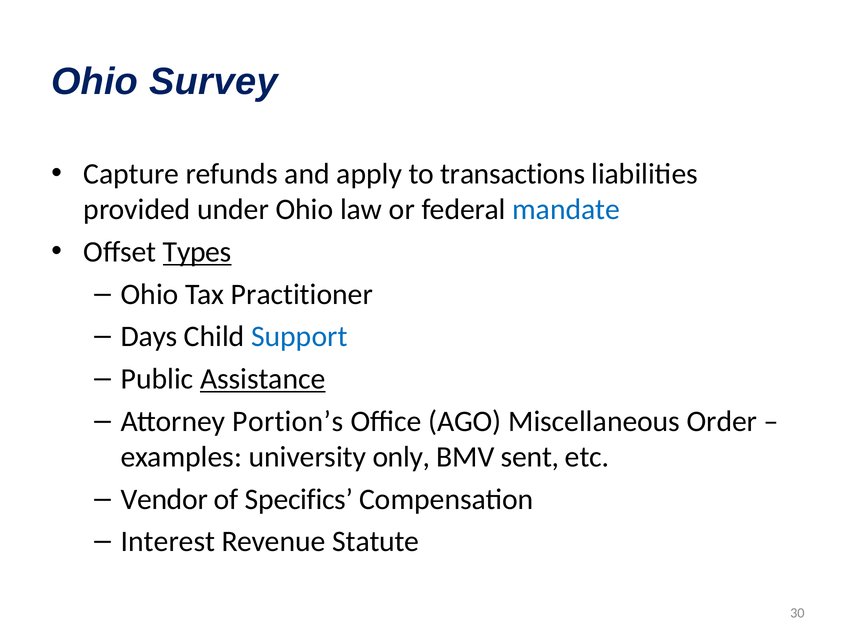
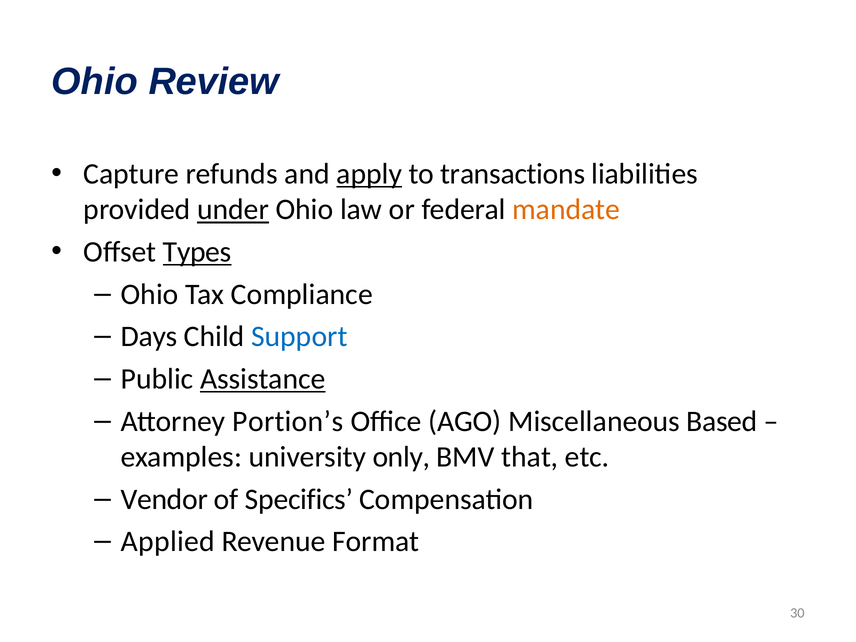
Survey: Survey -> Review (214, 82)
apply underline: none -> present (369, 174)
under underline: none -> present (233, 210)
mandate colour: blue -> orange (566, 210)
Practitioner: Practitioner -> Compliance (302, 294)
Order: Order -> Based (722, 421)
sent: sent -> that (530, 457)
Interest: Interest -> Applied (168, 542)
Statute: Statute -> Format (376, 542)
